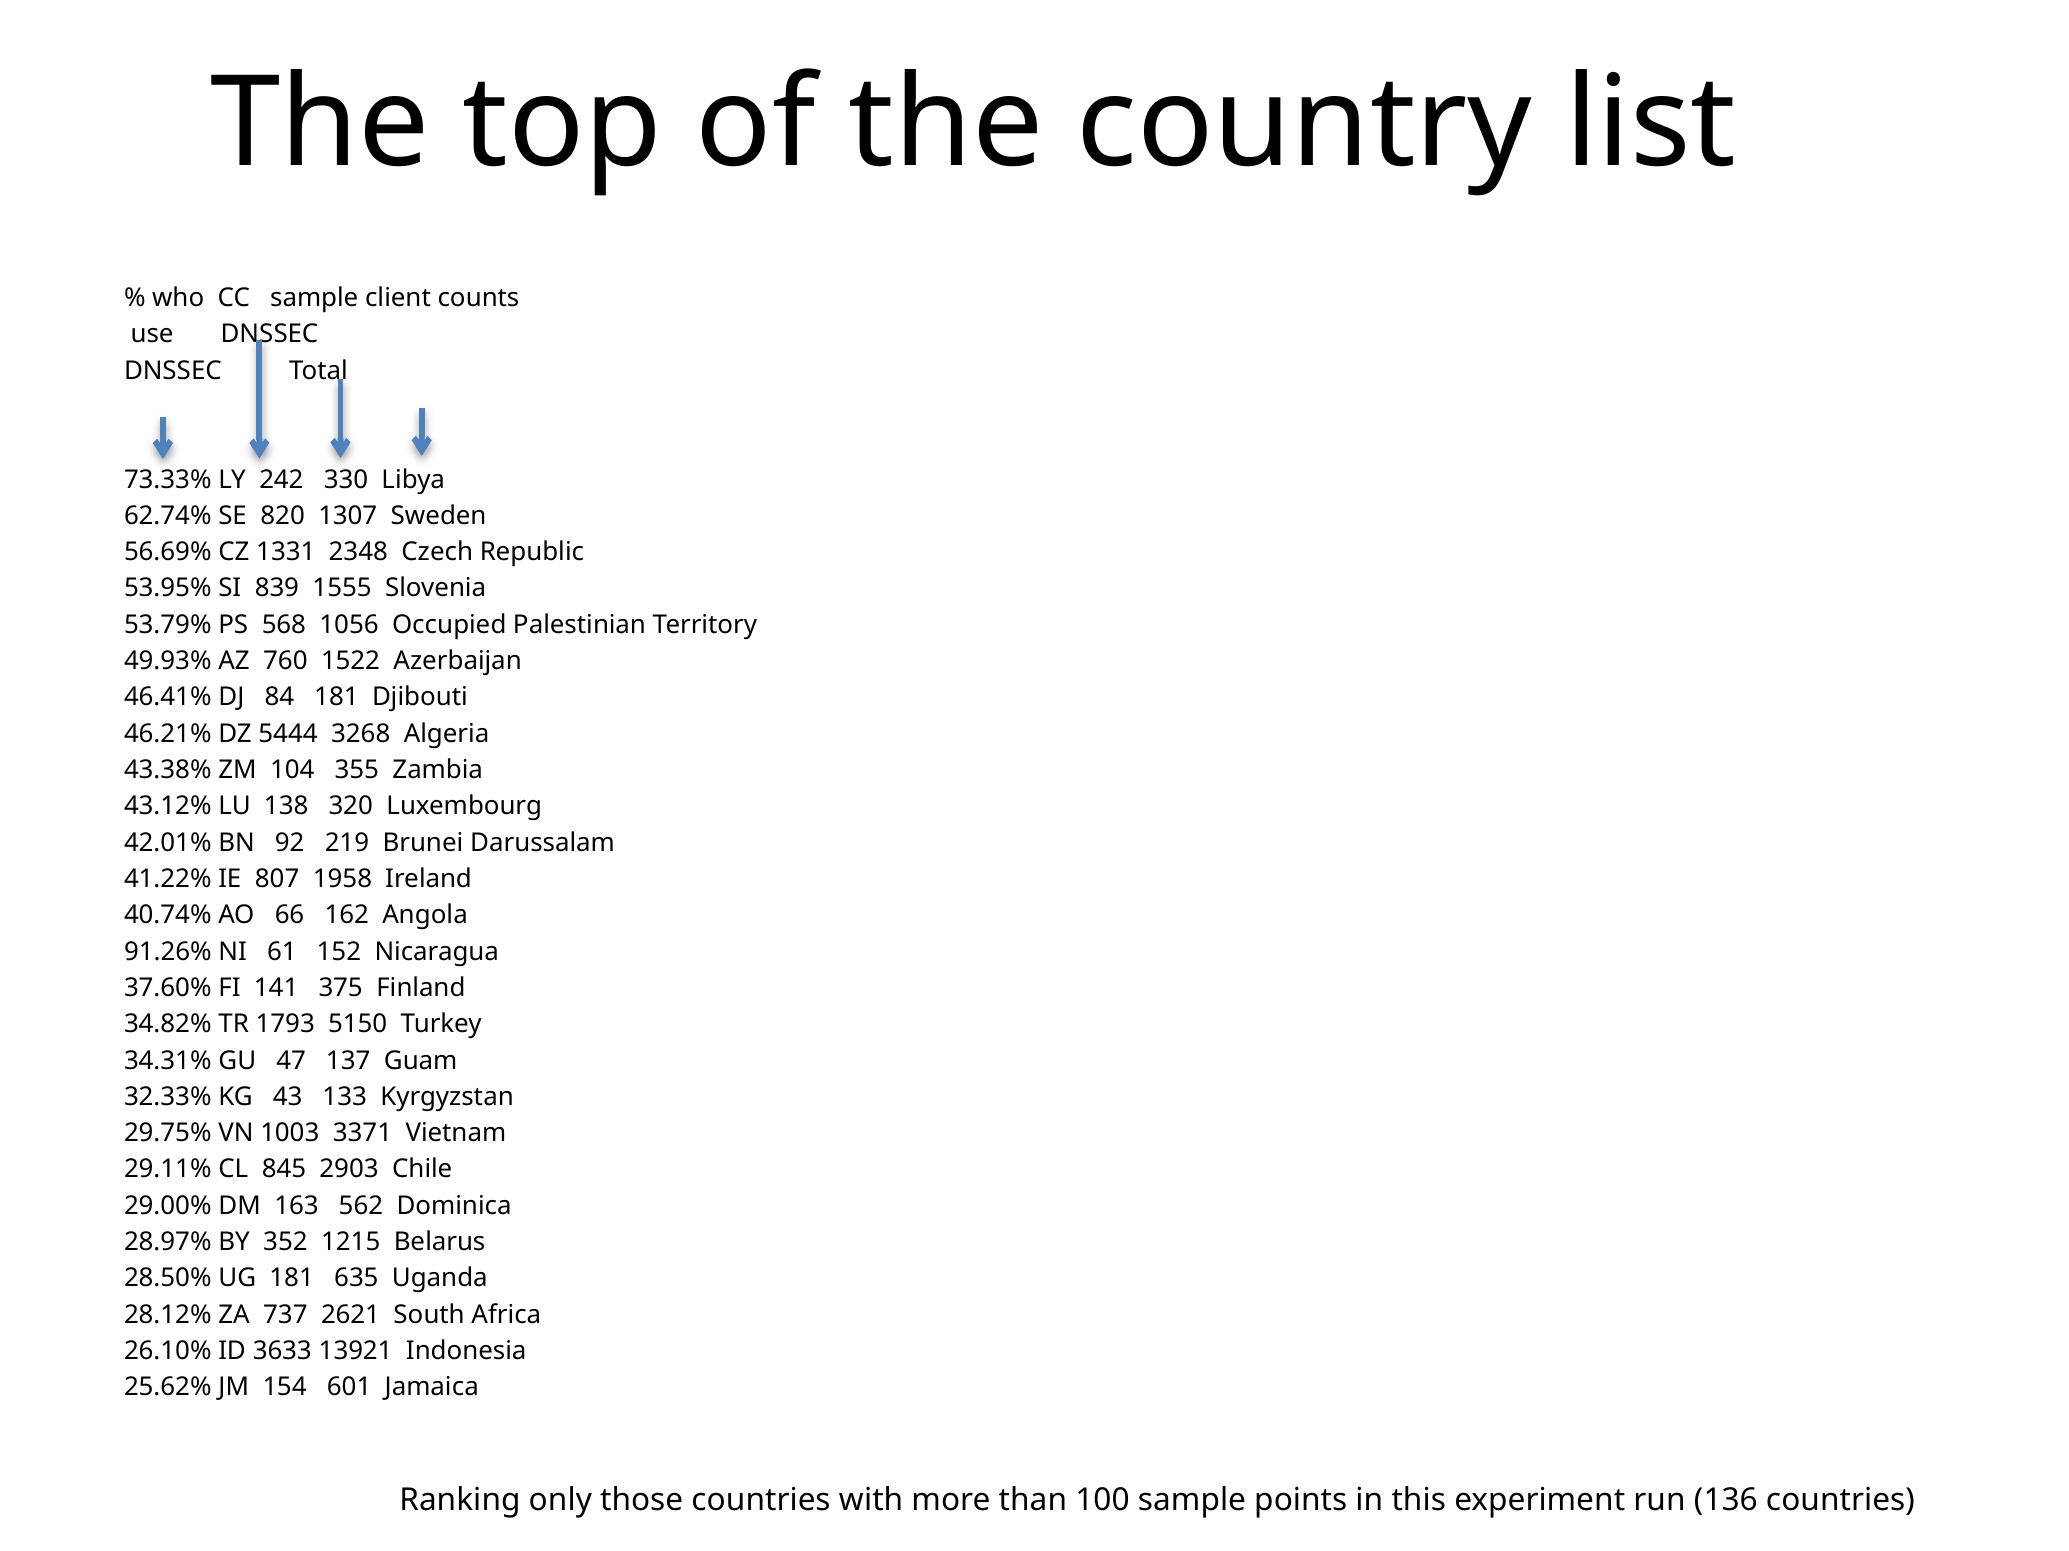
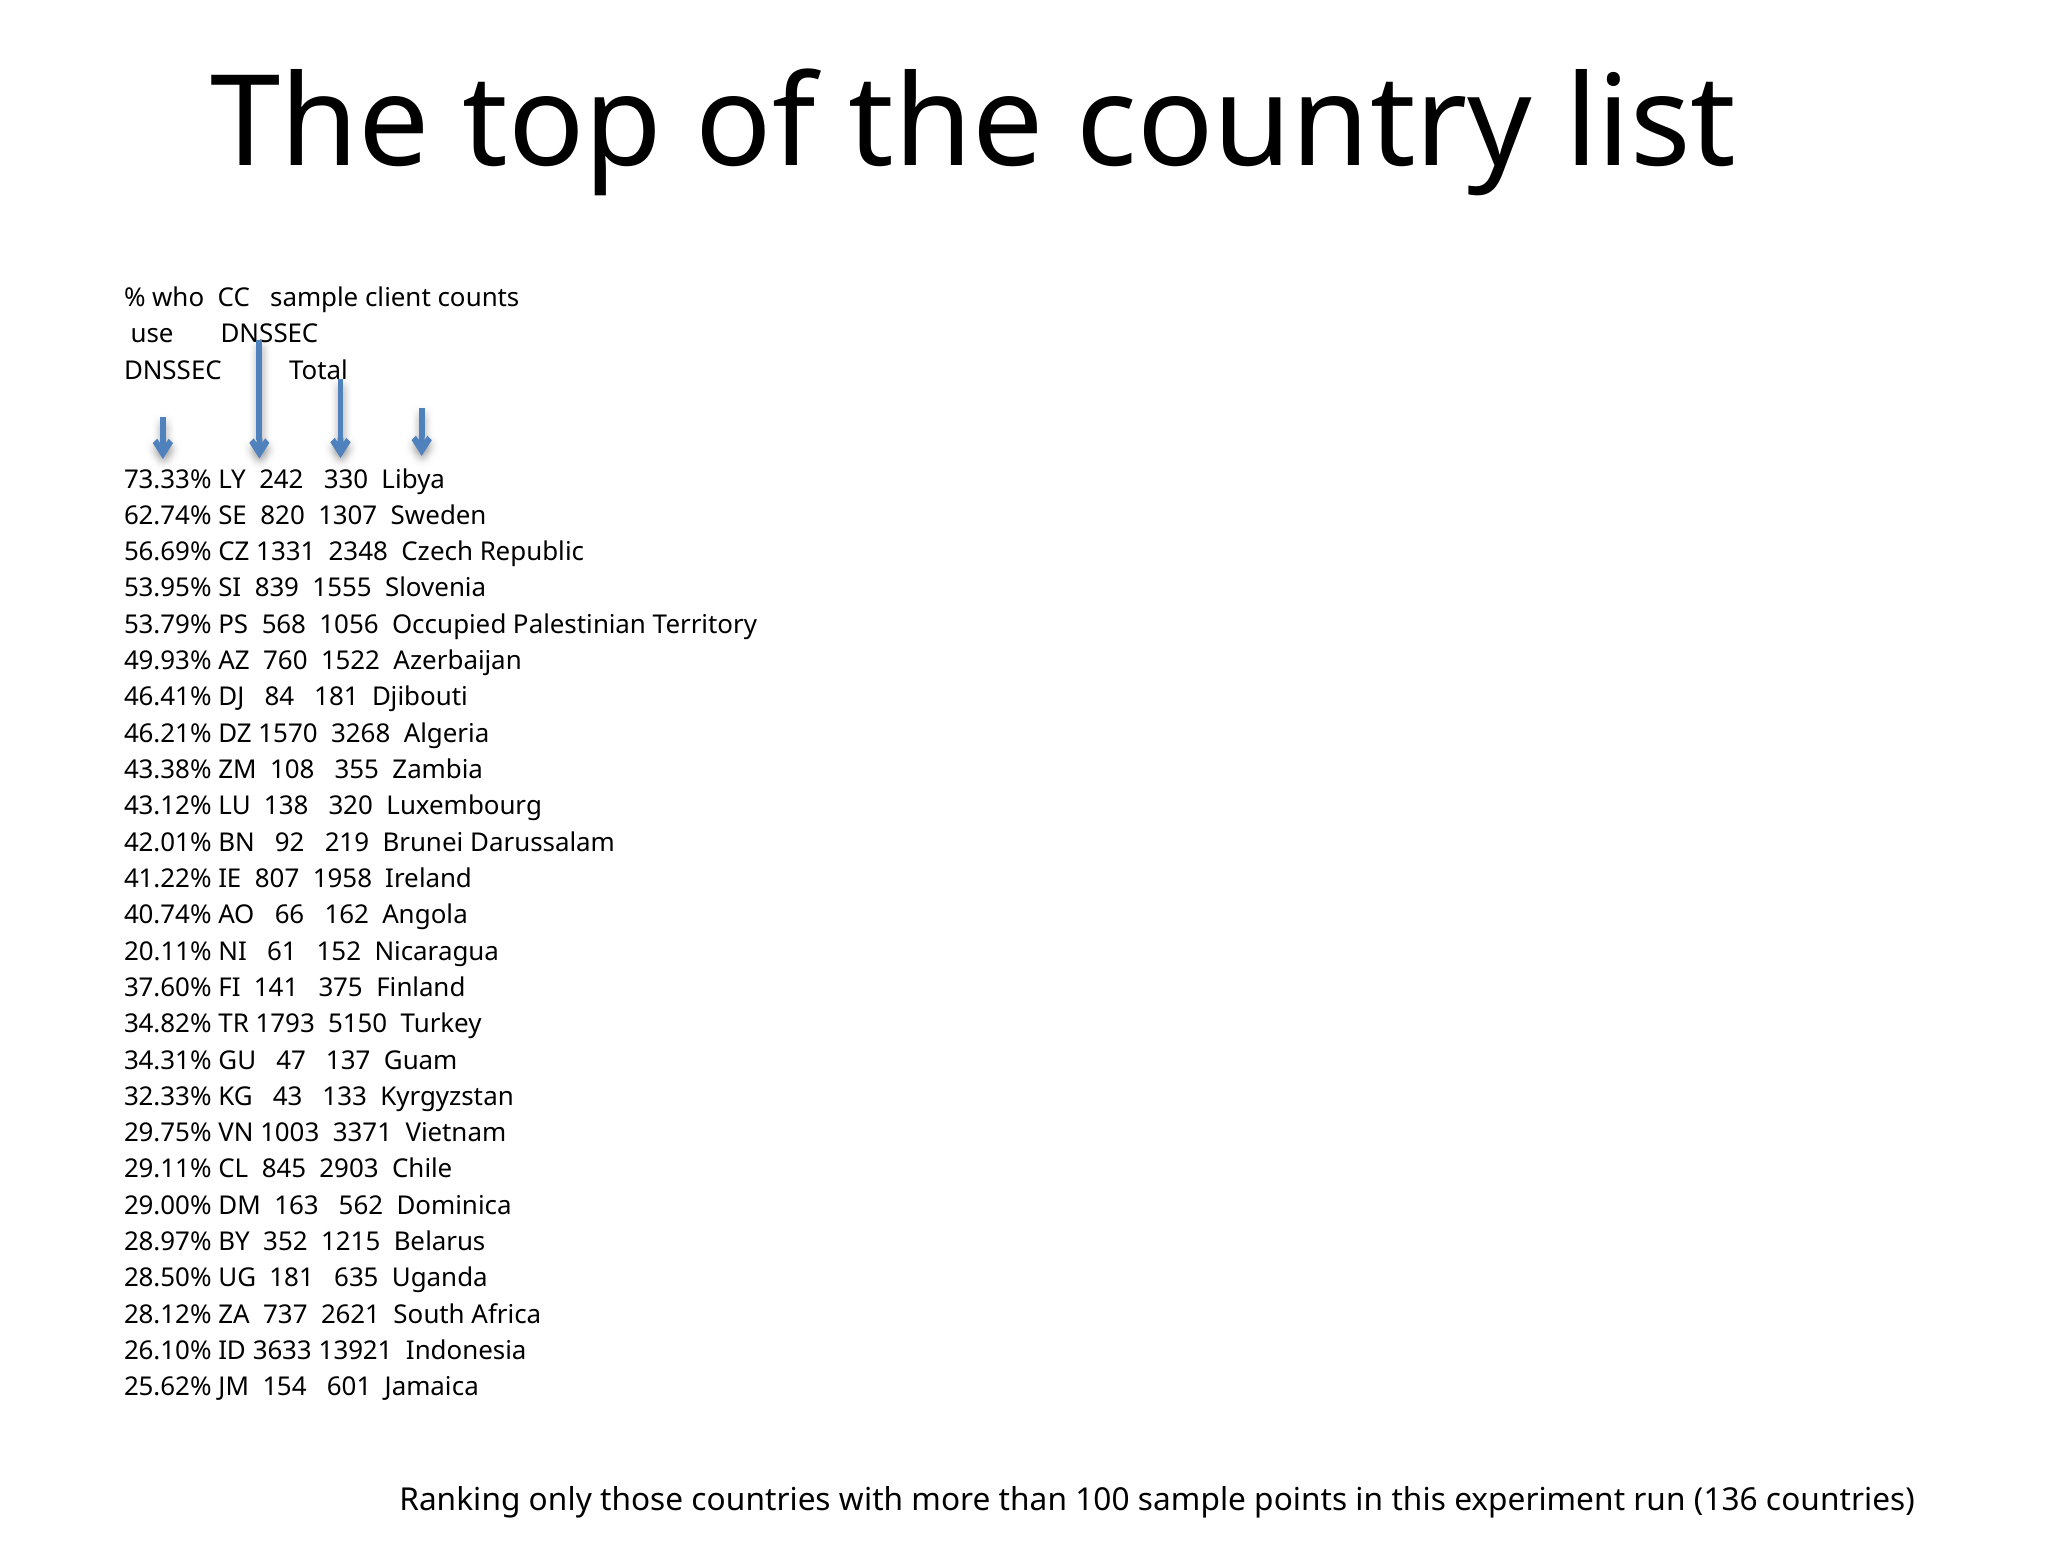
5444: 5444 -> 1570 (288, 734)
104: 104 -> 108 (292, 770)
91.26%: 91.26% -> 20.11% (168, 952)
